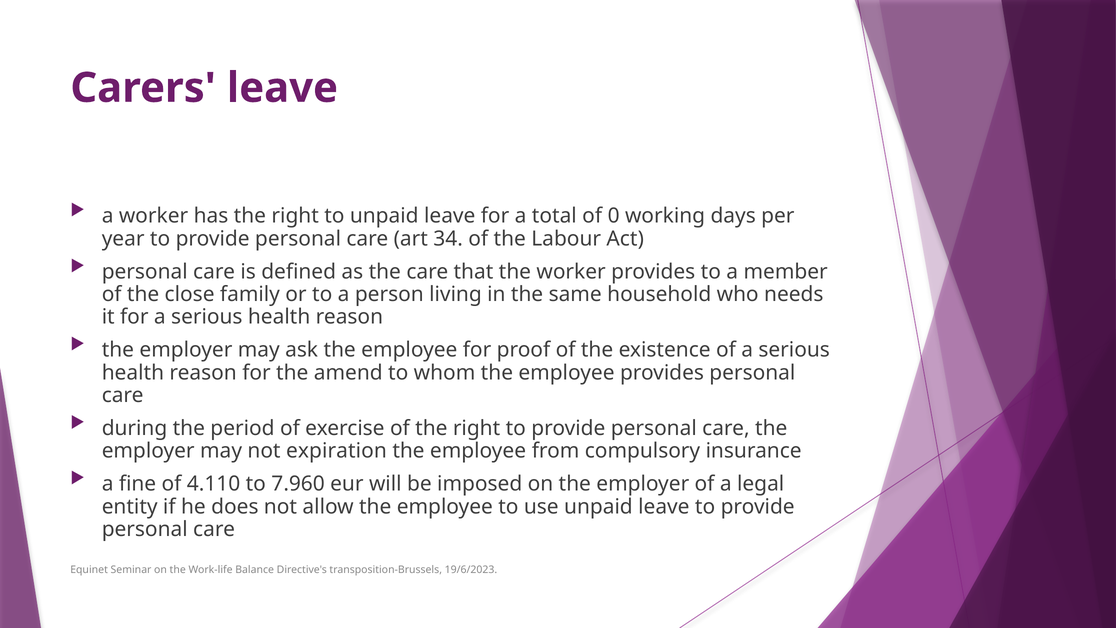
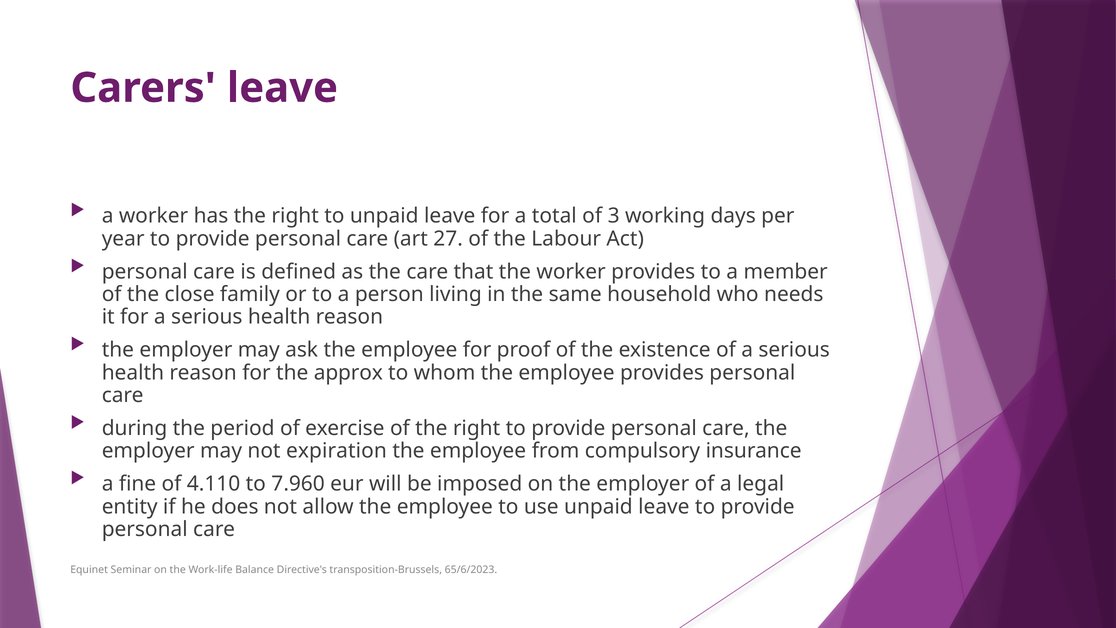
0: 0 -> 3 (614, 216)
34: 34 -> 27 (448, 239)
amend: amend -> approx (348, 373)
19/6/2023: 19/6/2023 -> 65/6/2023 (471, 570)
